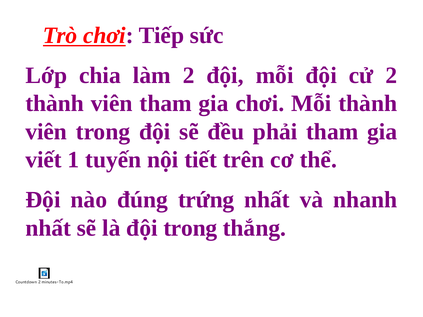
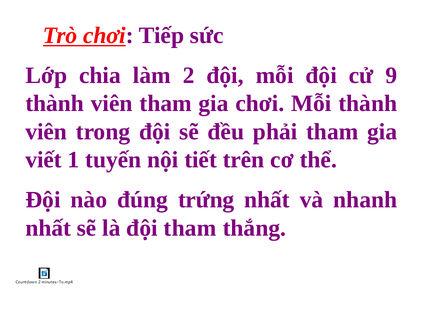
cử 2: 2 -> 9 (391, 75)
đội trong: trong -> tham (190, 228)
